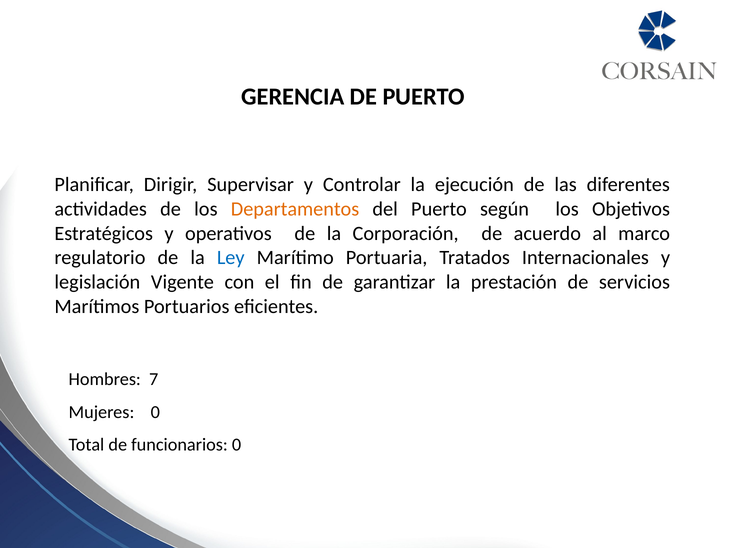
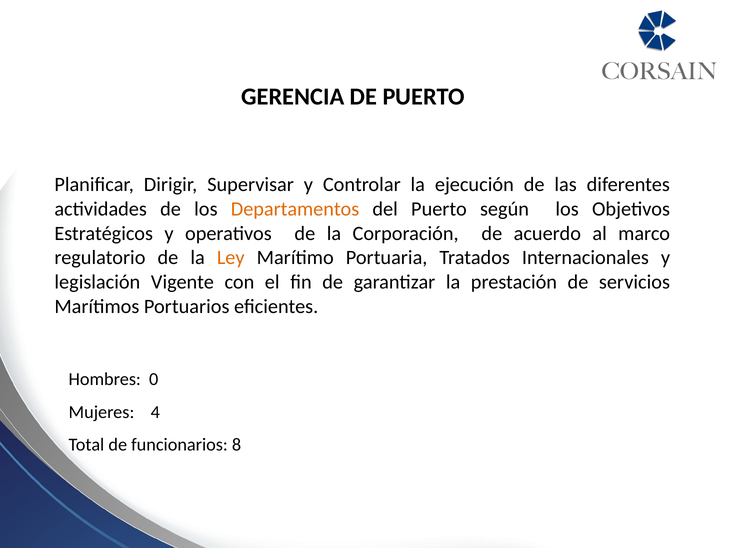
Ley colour: blue -> orange (231, 258)
7: 7 -> 0 (154, 379)
Mujeres 0: 0 -> 4 (155, 412)
funcionarios 0: 0 -> 8 (237, 445)
